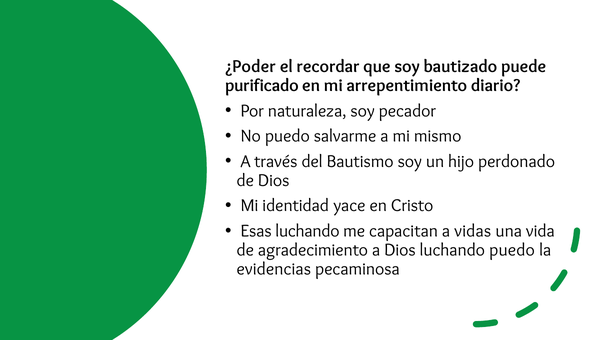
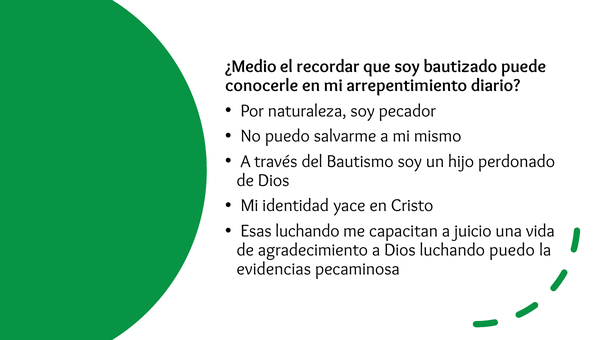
¿Poder: ¿Poder -> ¿Medio (251, 66)
purificado: purificado -> conocerle (262, 85)
vidas: vidas -> juicio (473, 231)
